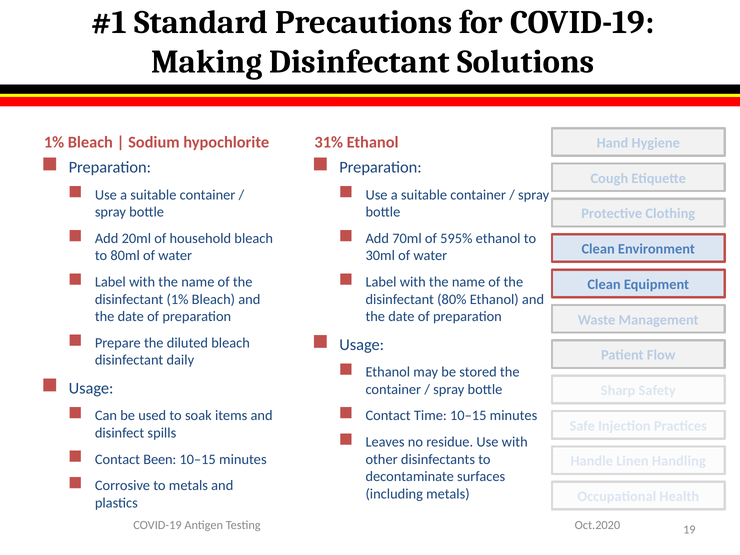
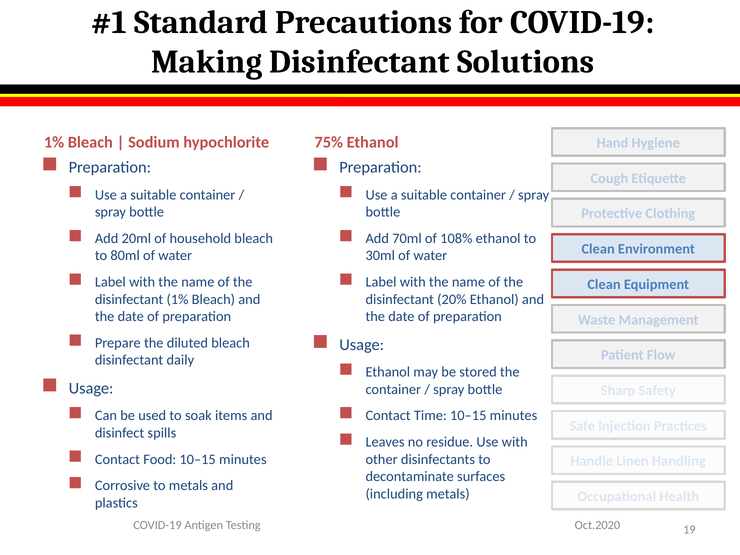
31%: 31% -> 75% (329, 142)
595%: 595% -> 108% (456, 238)
80%: 80% -> 20% (452, 299)
Been: Been -> Food (160, 459)
